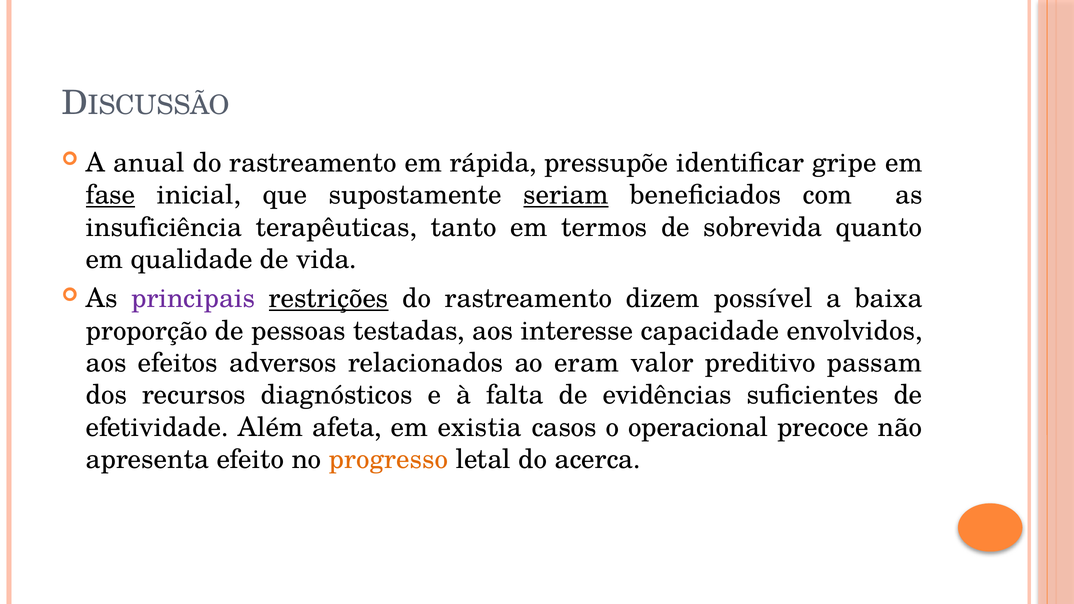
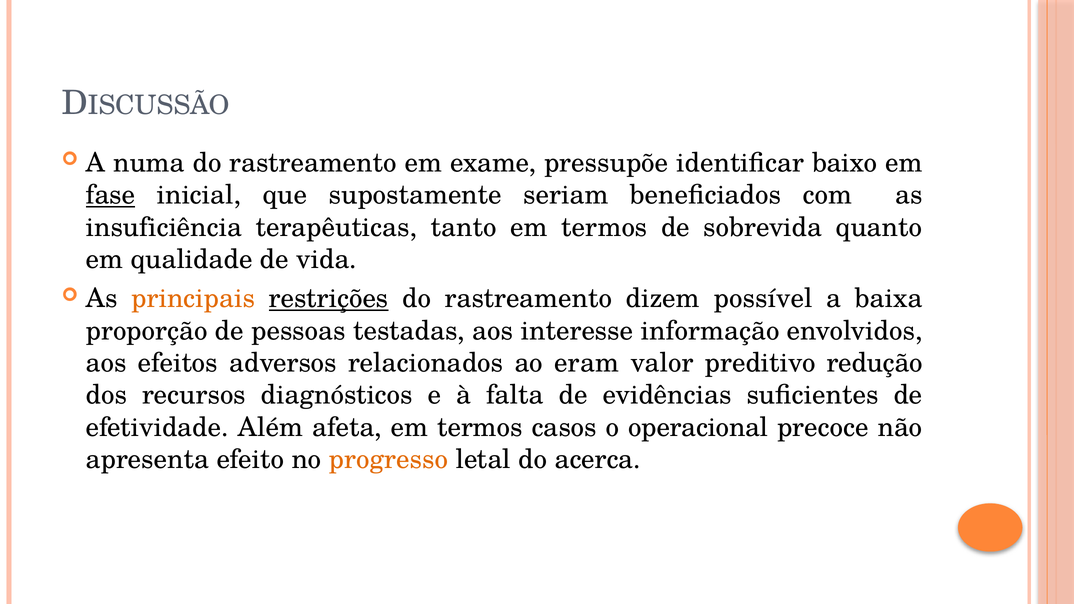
anual: anual -> numa (149, 163)
rápida: rápida -> exame (493, 163)
gripe: gripe -> baixo (845, 163)
seriam underline: present -> none (566, 195)
principais colour: purple -> orange (193, 299)
capacidade: capacidade -> informação (710, 331)
passam: passam -> redução (875, 363)
existia: existia -> termos (480, 427)
